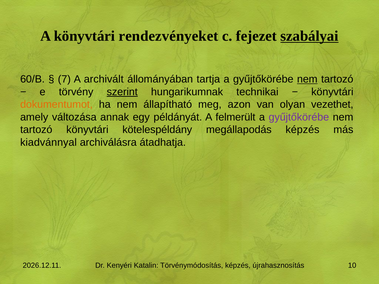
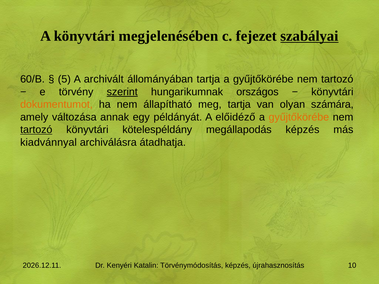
rendezvényeket: rendezvényeket -> megjelenésében (168, 36)
7: 7 -> 5 (64, 79)
nem underline: present -> none (307, 79)
technikai: technikai -> országos (257, 92)
meg azon: azon -> tartja (239, 105)
vezethet: vezethet -> számára (332, 105)
felmerült: felmerült -> előidéző (235, 117)
gyűjtőkörébe colour: purple -> orange (299, 117)
tartozó underline: none -> present (36, 130)
